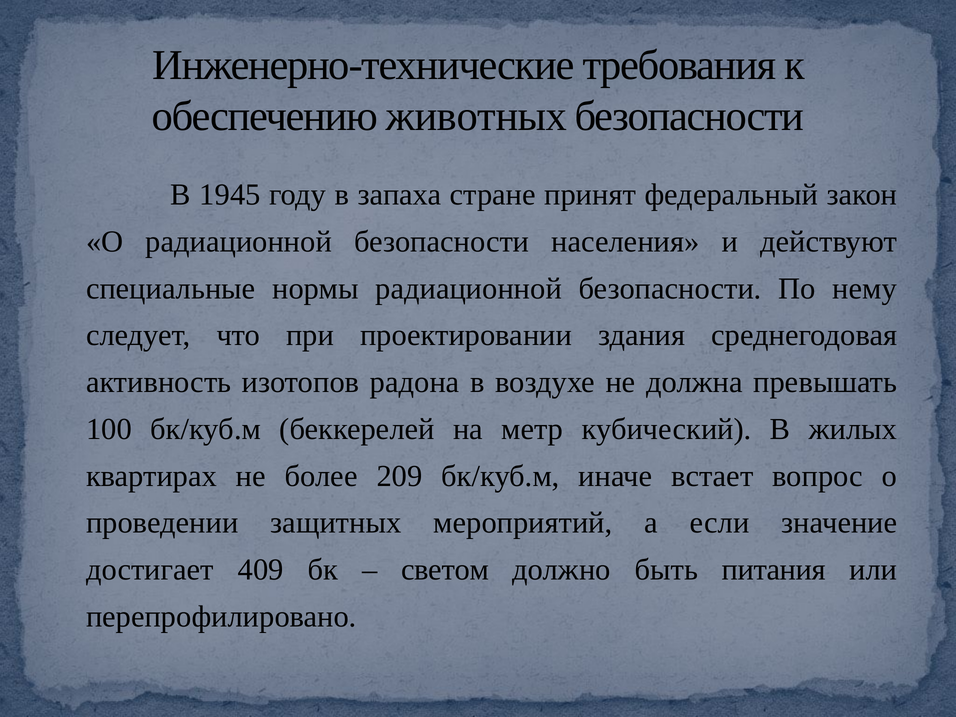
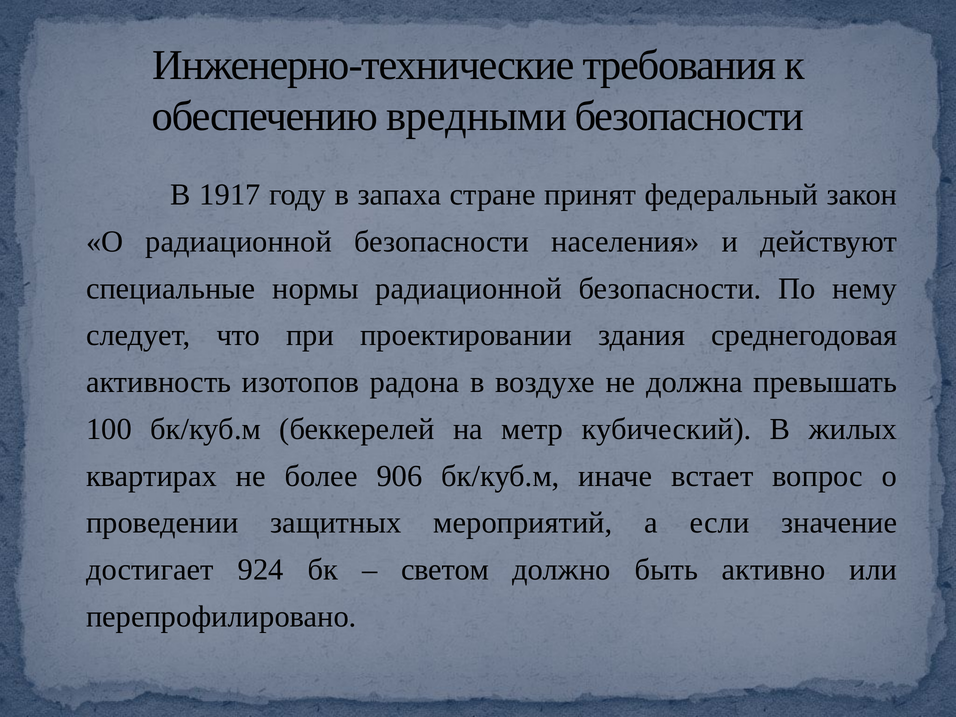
животных: животных -> вредными (476, 116)
1945: 1945 -> 1917 (230, 195)
209: 209 -> 906 (399, 476)
409: 409 -> 924 (261, 570)
питания: питания -> активно (774, 570)
